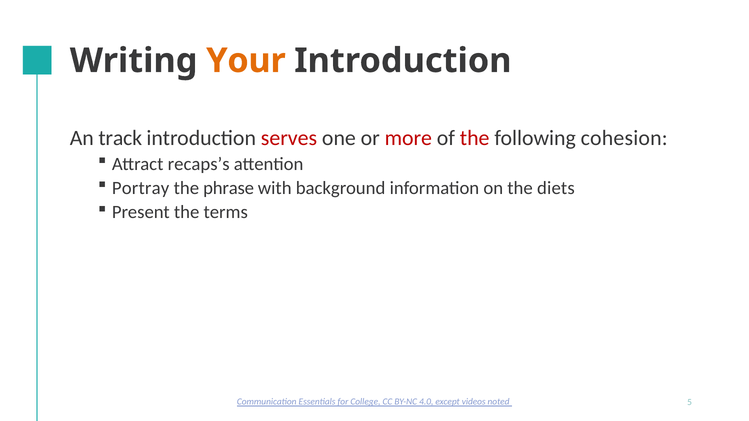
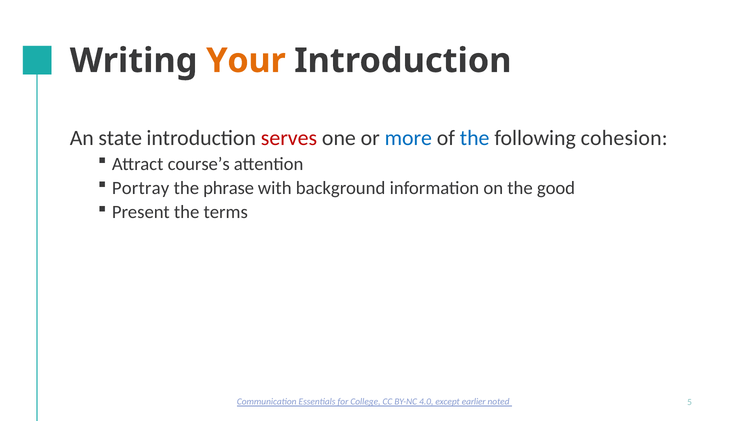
track: track -> state (120, 138)
more colour: red -> blue (408, 138)
the colour: red -> blue (475, 138)
recaps’s: recaps’s -> course’s (199, 164)
diets: diets -> good (556, 188)
videos: videos -> earlier (474, 402)
